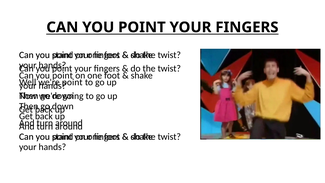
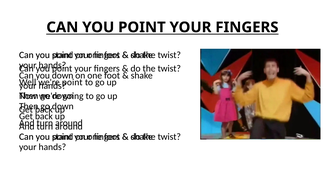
point: point -> down (63, 75)
